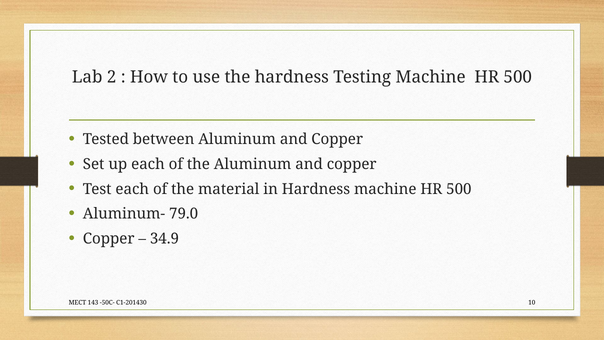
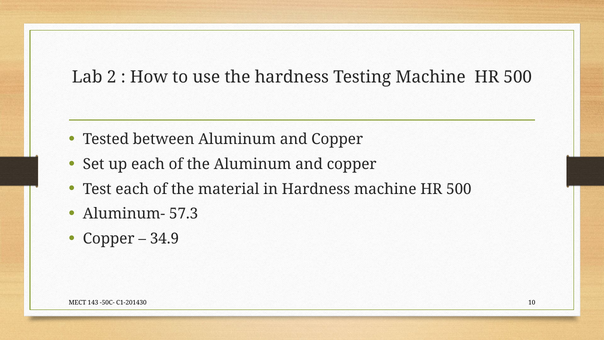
79.0: 79.0 -> 57.3 (184, 214)
